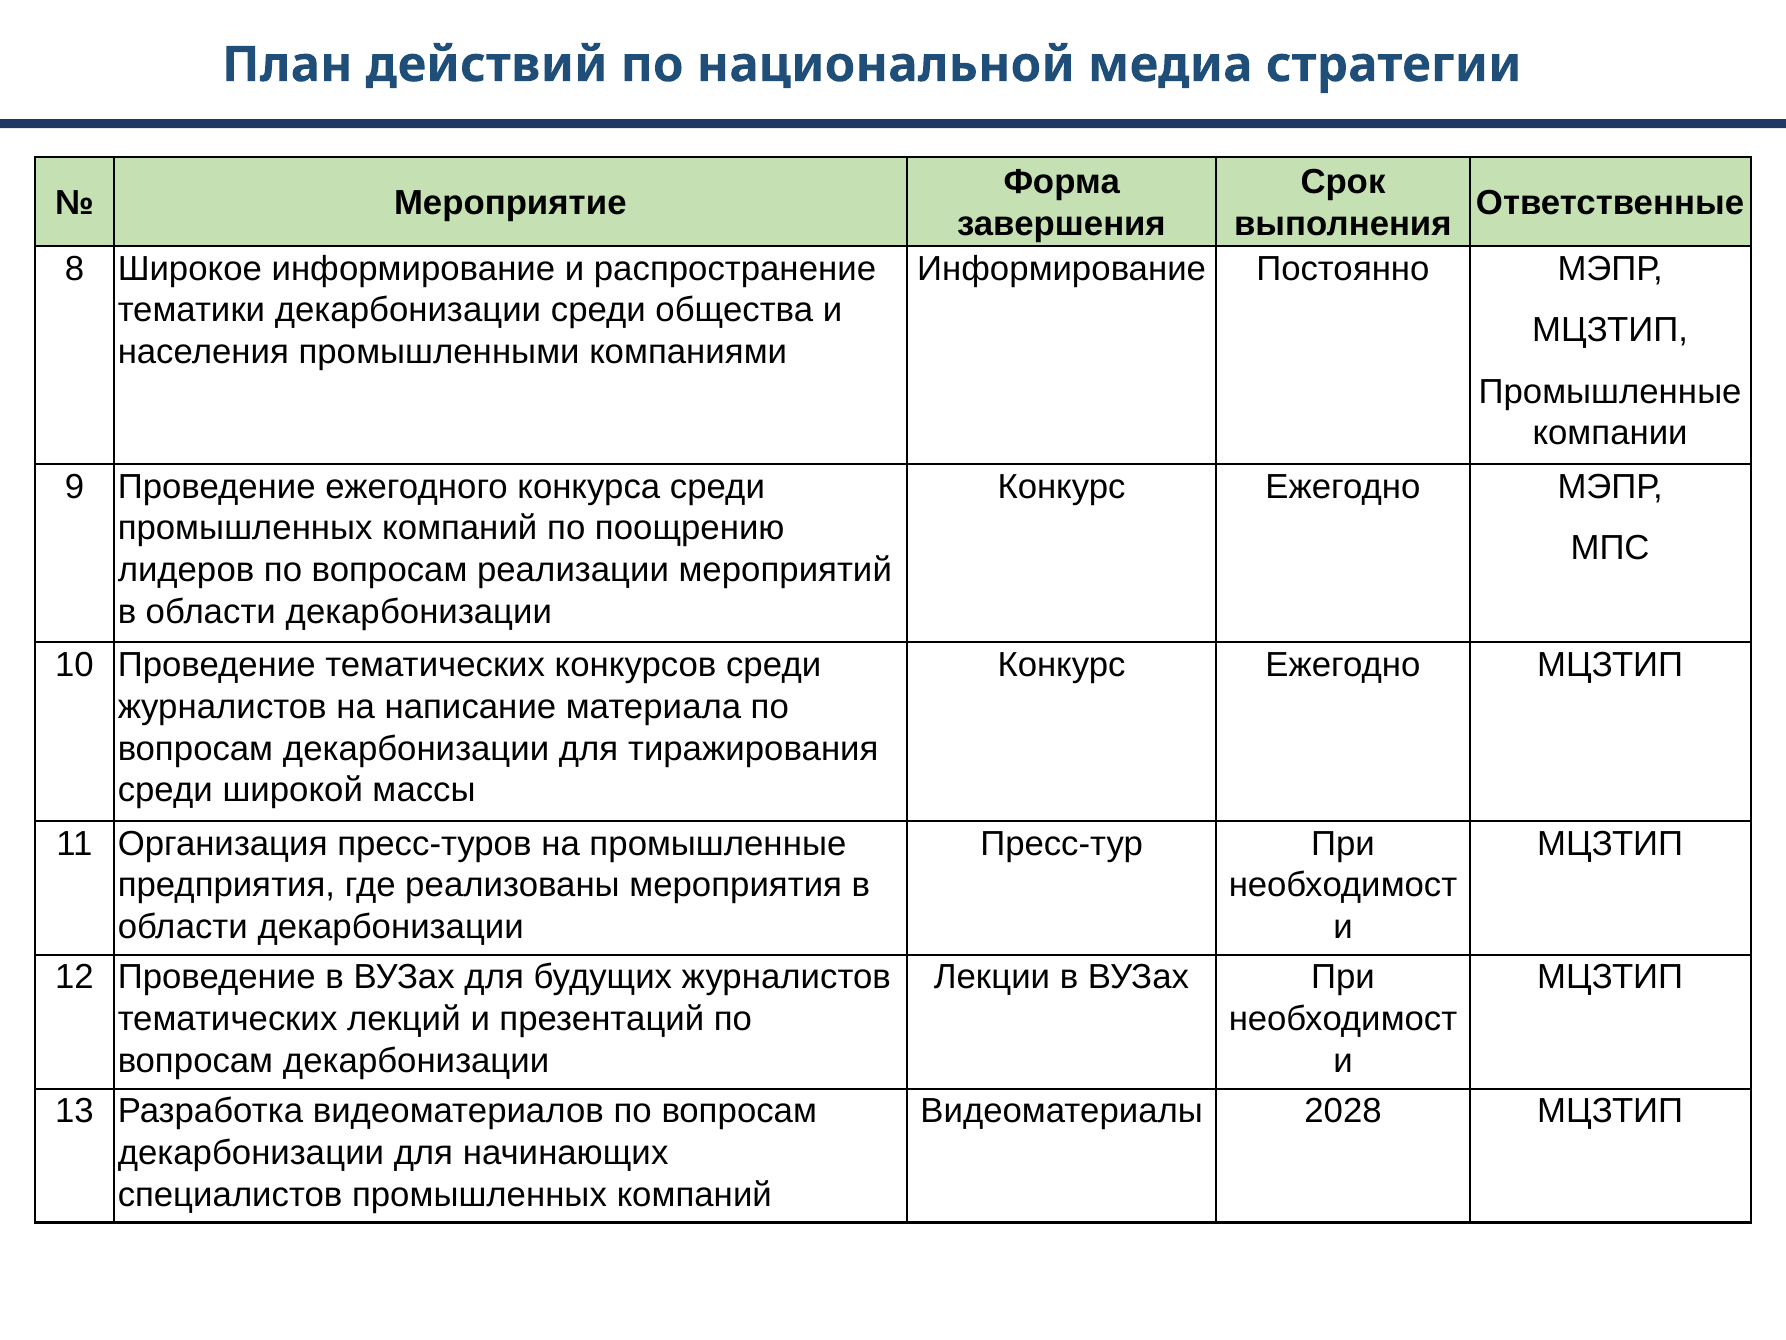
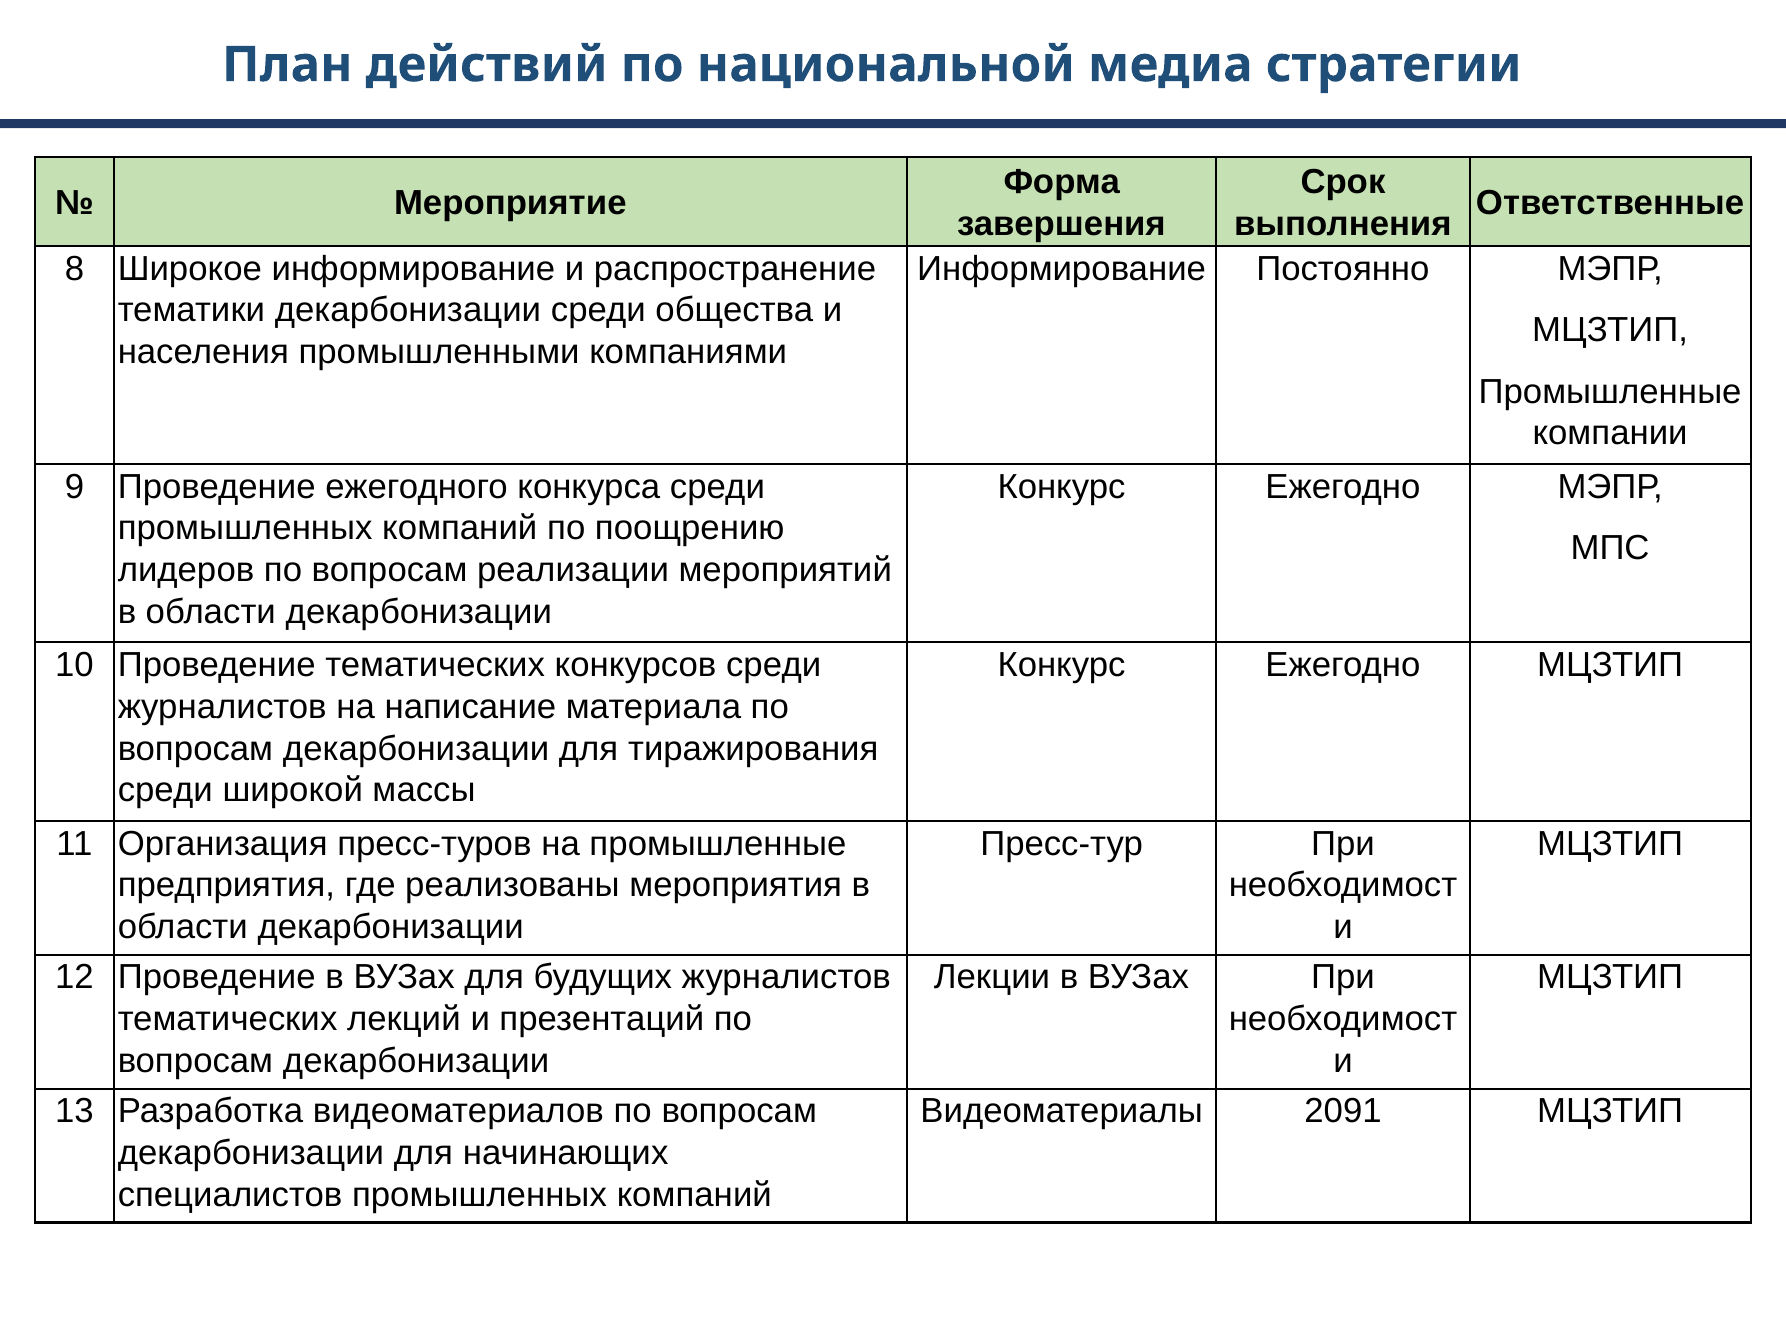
2028: 2028 -> 2091 (1343, 1111)
